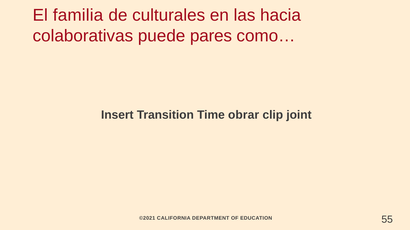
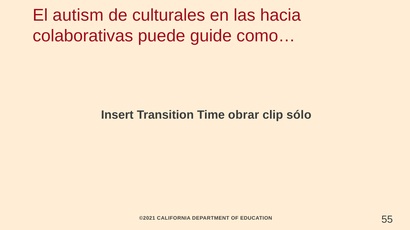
familia: familia -> autism (78, 15)
pares: pares -> guide (211, 36)
joint: joint -> sólo (299, 115)
